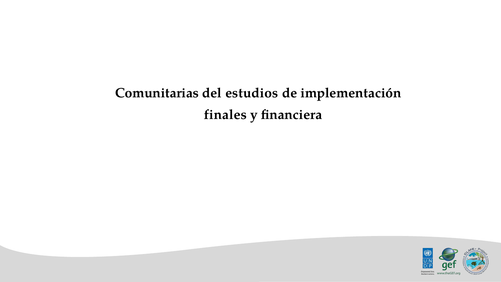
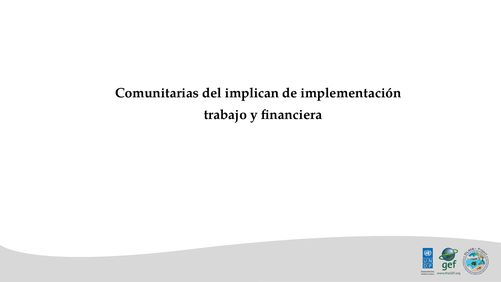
estudios: estudios -> implican (252, 93)
finales: finales -> trabajo (225, 115)
